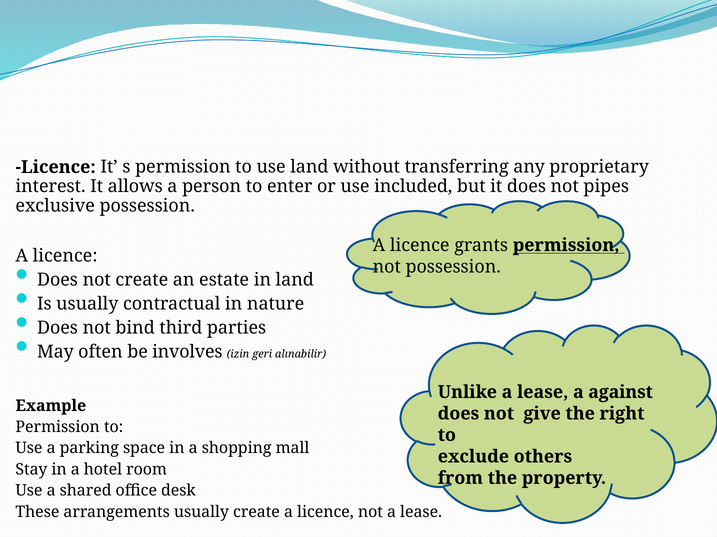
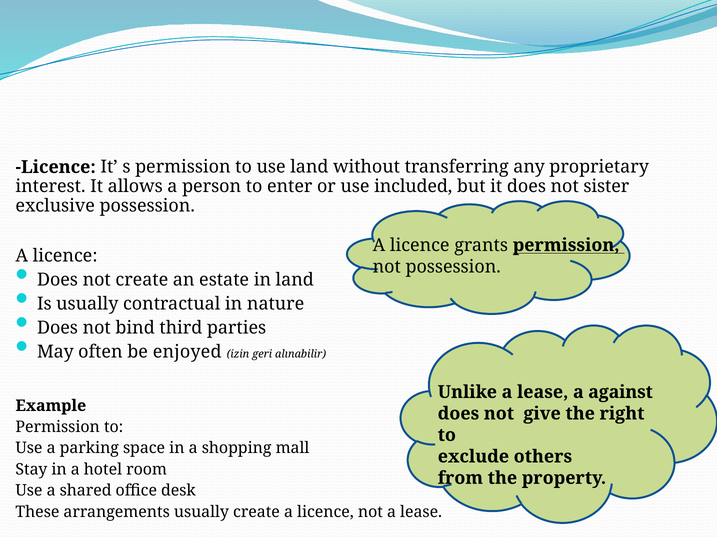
pipes: pipes -> sister (606, 187)
involves: involves -> enjoyed (187, 352)
